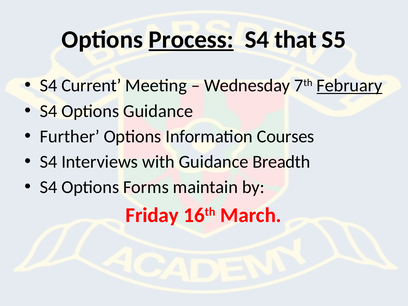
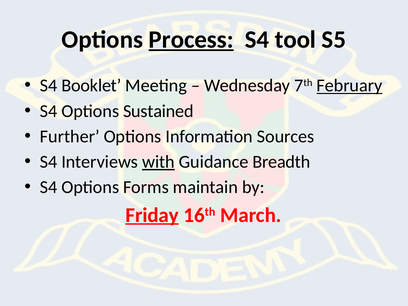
that: that -> tool (295, 39)
Current: Current -> Booklet (91, 86)
Options Guidance: Guidance -> Sustained (158, 111)
Courses: Courses -> Sources (286, 136)
with underline: none -> present (158, 162)
Friday underline: none -> present (152, 215)
